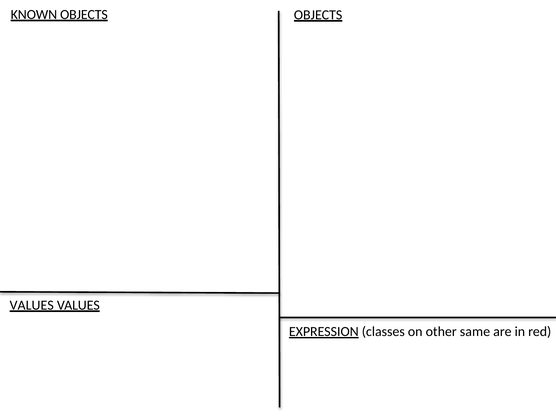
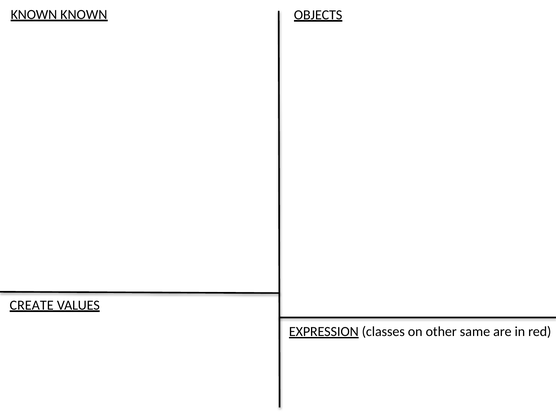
KNOWN OBJECTS: OBJECTS -> KNOWN (84, 14)
VALUES: VALUES -> CREATE (32, 305)
